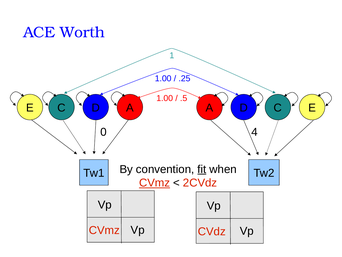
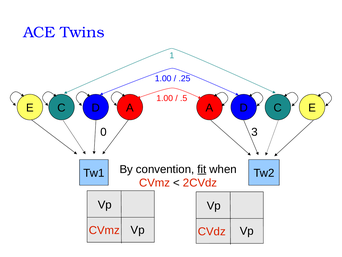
Worth: Worth -> Twins (82, 32)
4: 4 -> 3 (254, 132)
CVmz underline: present -> none (155, 183)
